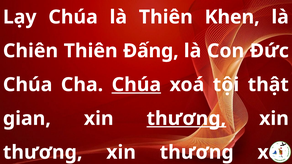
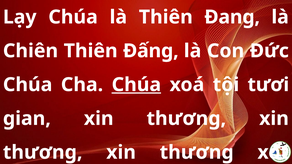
Khen: Khen -> Đang (232, 17)
thật: thật -> tươi (268, 85)
thương underline: present -> none (186, 119)
